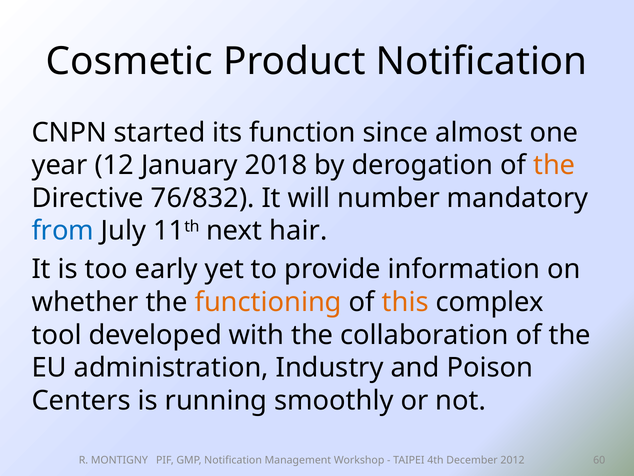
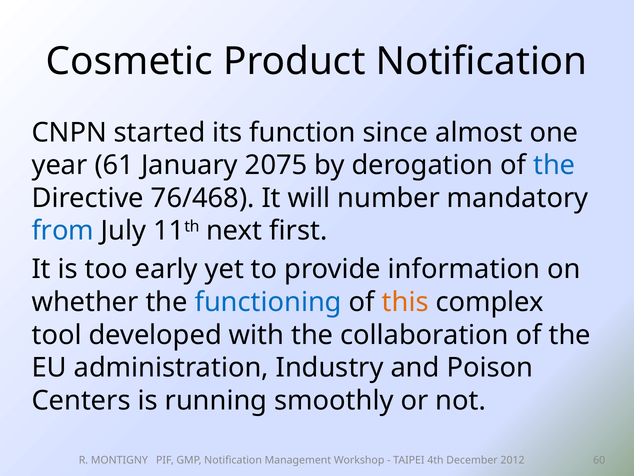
12: 12 -> 61 (114, 165)
2018: 2018 -> 2075 (276, 165)
the colour: orange -> blue (554, 165)
76/832: 76/832 -> 76/468 (203, 198)
hair: hair -> first (298, 231)
functioning colour: orange -> blue (268, 302)
